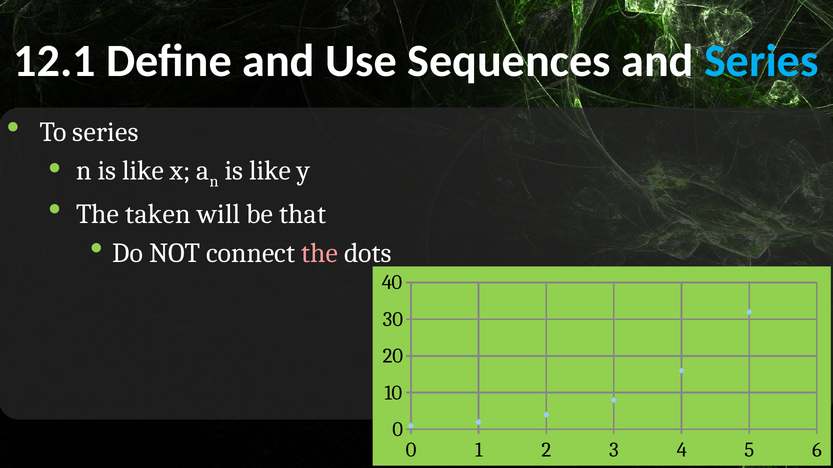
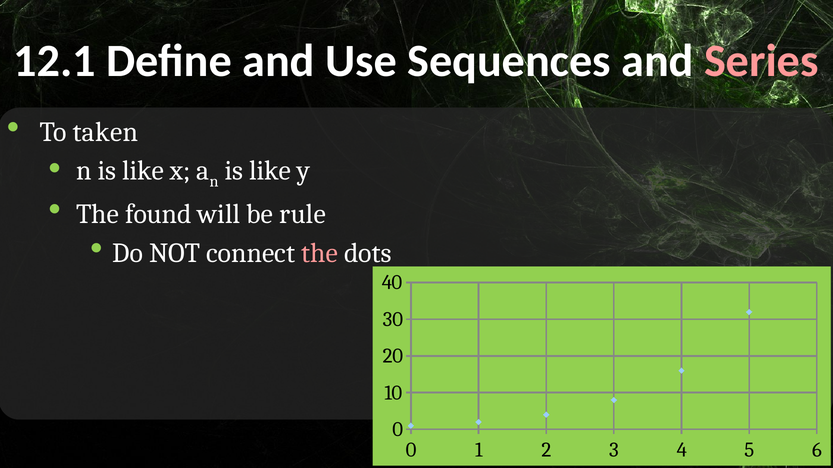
Series colour: light blue -> pink (761, 61)
To series: series -> taken (105, 132)
taken: taken -> found (158, 214)
that: that -> rule (303, 214)
